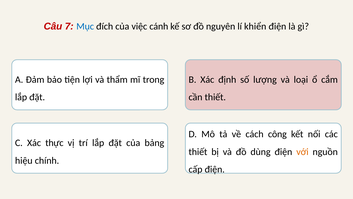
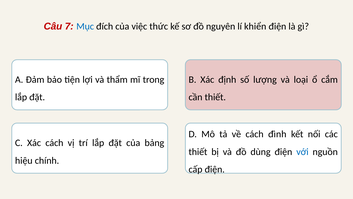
cánh: cánh -> thức (159, 26)
công: công -> đình (277, 134)
Xác thực: thực -> cách (54, 143)
với colour: orange -> blue (302, 151)
